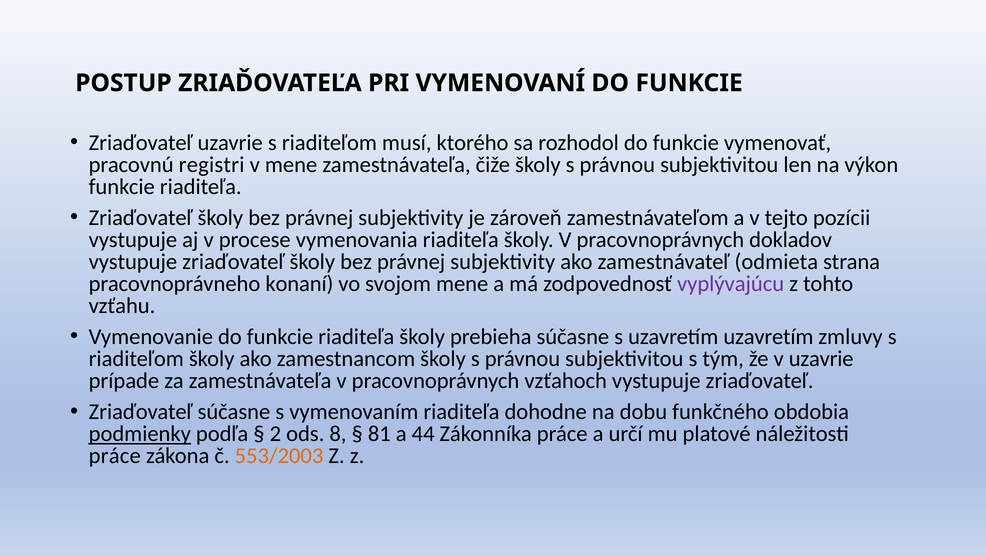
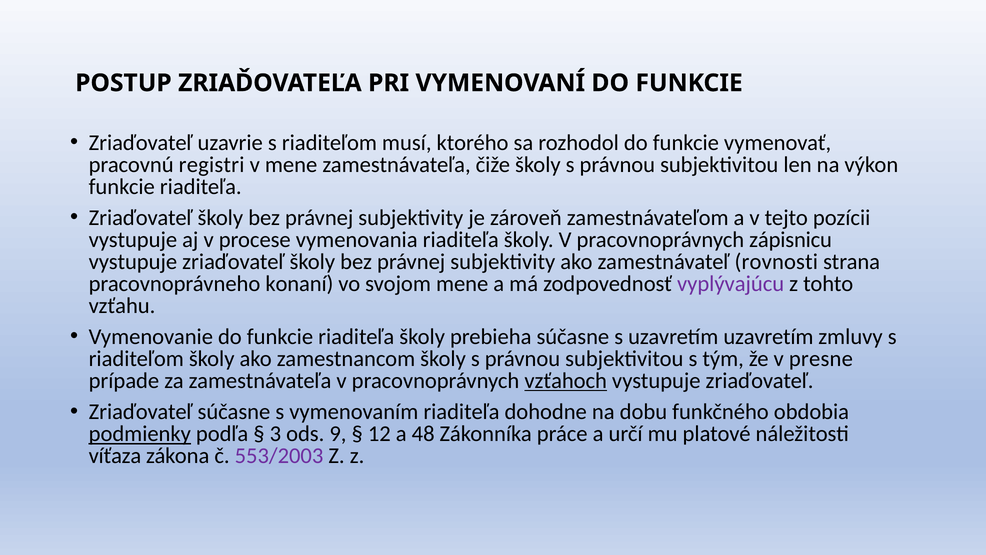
dokladov: dokladov -> zápisnicu (791, 240)
odmieta: odmieta -> rovnosti (776, 262)
v uzavrie: uzavrie -> presne (821, 359)
vzťahoch underline: none -> present (566, 381)
2: 2 -> 3 (275, 434)
8: 8 -> 9 (338, 434)
81: 81 -> 12 (379, 434)
44: 44 -> 48 (423, 434)
práce: práce -> víťaza (115, 456)
553/2003 colour: orange -> purple (279, 456)
